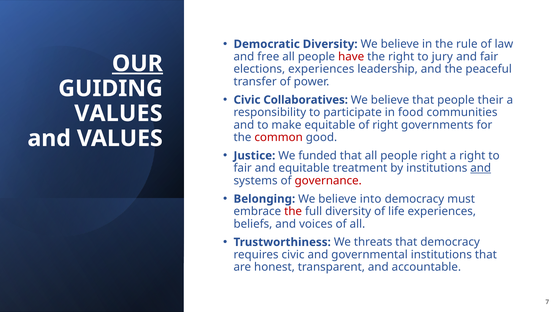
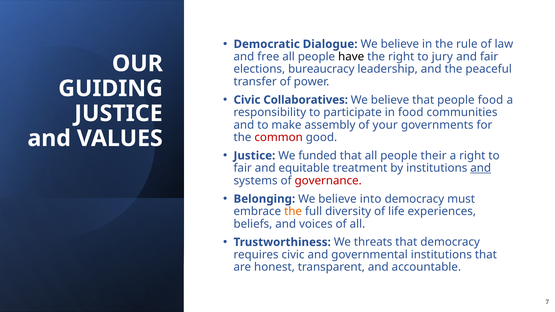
Democratic Diversity: Diversity -> Dialogue (330, 44)
have colour: red -> black (351, 57)
OUR underline: present -> none (137, 64)
elections experiences: experiences -> bureaucracy (321, 69)
people their: their -> food (491, 100)
VALUES: VALUES -> JUSTICE (118, 114)
make equitable: equitable -> assembly (330, 125)
of right: right -> your (385, 125)
people right: right -> their (434, 156)
the colour: red -> orange (293, 212)
